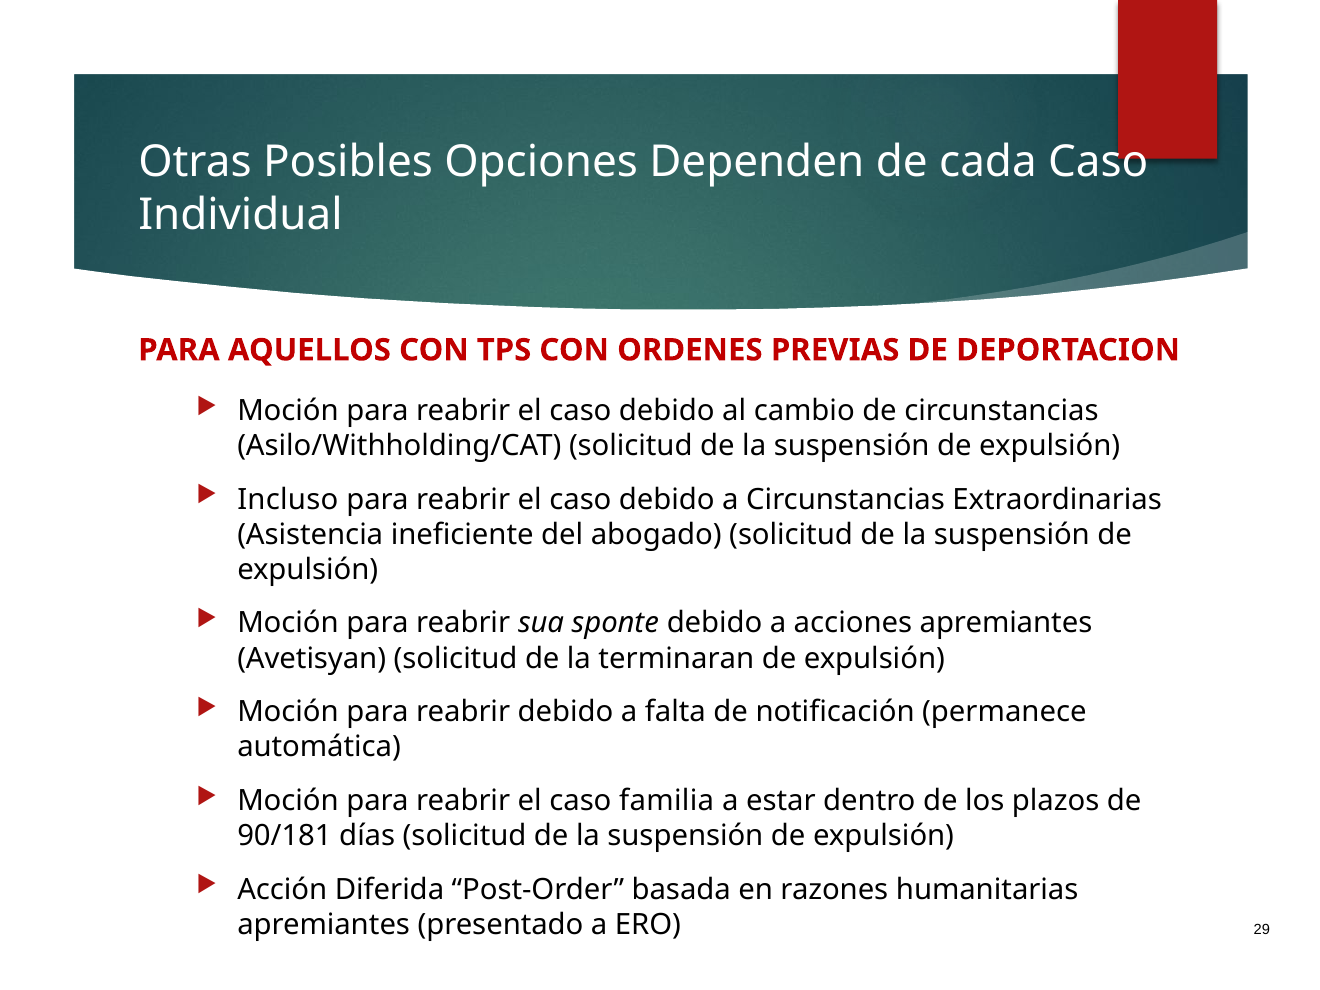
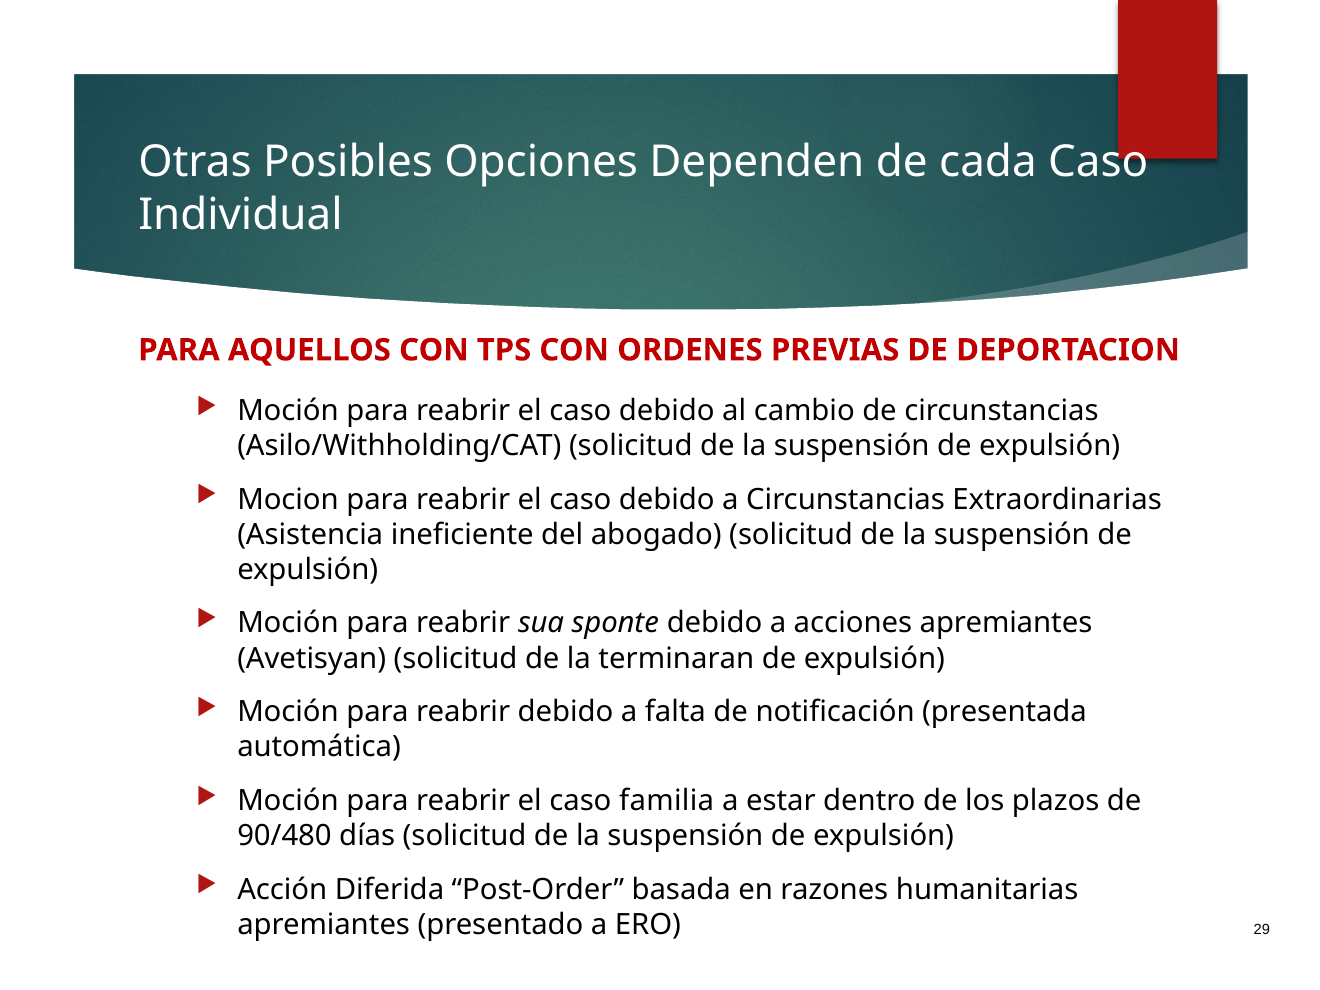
Incluso: Incluso -> Mocion (288, 499)
permanece: permanece -> presentada (1004, 712)
90/181: 90/181 -> 90/480 (284, 836)
